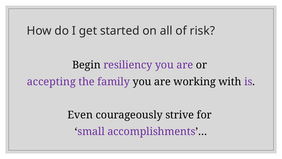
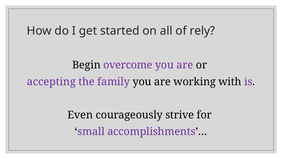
risk: risk -> rely (202, 31)
resiliency: resiliency -> overcome (128, 65)
